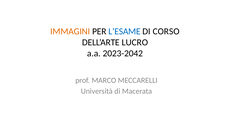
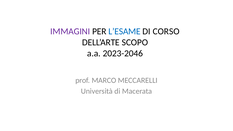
IMMAGINI colour: orange -> purple (70, 31)
LUCRO: LUCRO -> SCOPO (135, 42)
2023-2042: 2023-2042 -> 2023-2046 (123, 53)
